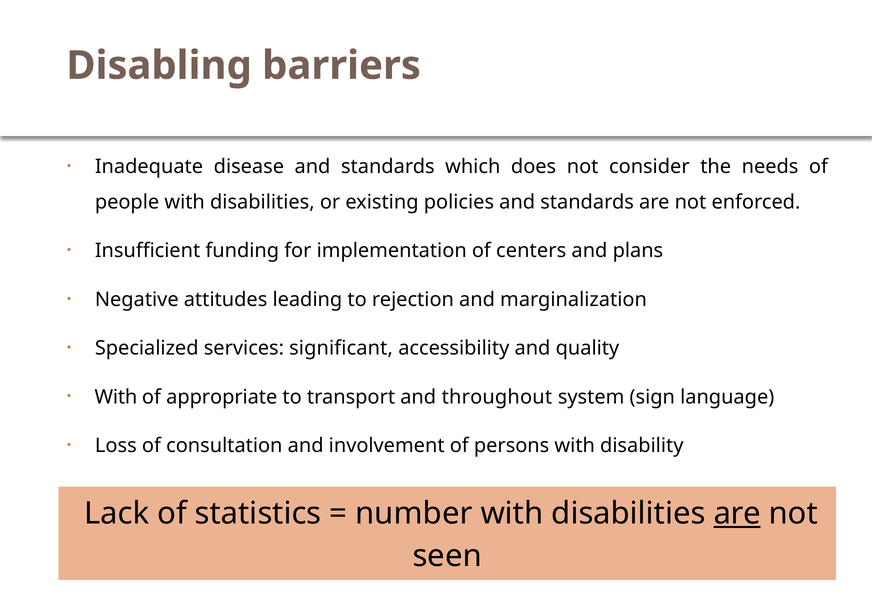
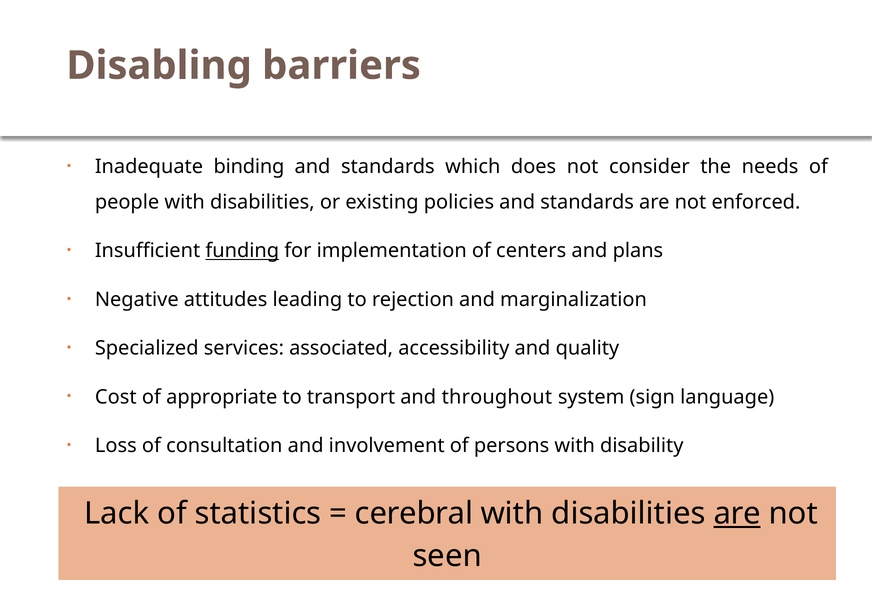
disease: disease -> binding (249, 167)
funding underline: none -> present (242, 251)
significant: significant -> associated (341, 348)
With: With -> Cost (116, 397)
number: number -> cerebral (414, 514)
